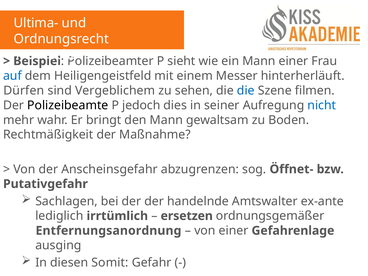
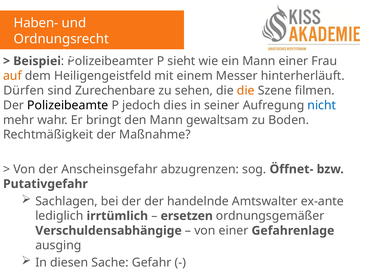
Ultima-: Ultima- -> Haben- (36, 23)
auf colour: blue -> orange (12, 76)
Vergeblichem: Vergeblichem -> Zurechenbare (115, 91)
die colour: blue -> orange (246, 91)
Entfernungsanordnung: Entfernungsanordnung -> Verschuldensabhängige (109, 231)
Somit: Somit -> Sache (110, 263)
